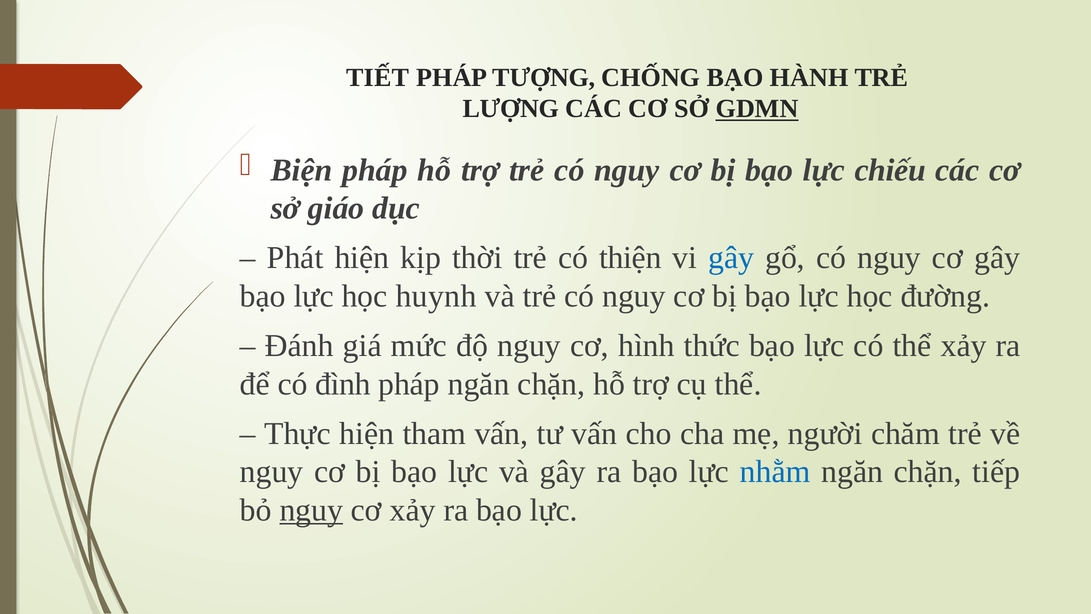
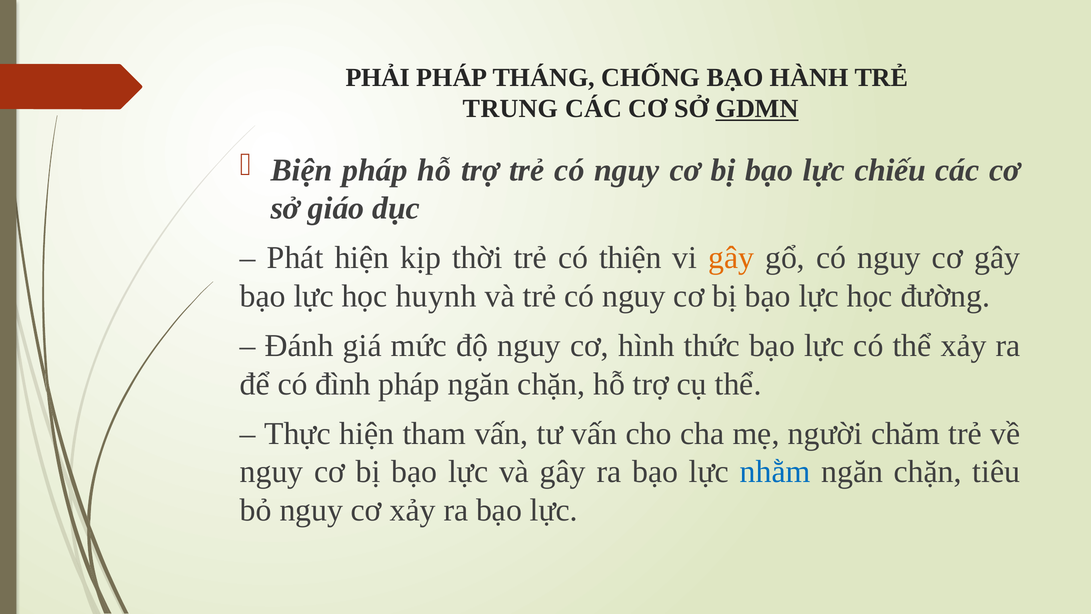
TIẾT: TIẾT -> PHẢI (378, 77)
TƯỢNG: TƯỢNG -> THÁNG (544, 77)
LƯỢNG: LƯỢNG -> TRUNG (511, 109)
gây colour: blue -> orange (731, 258)
tiếp: tiếp -> tiêu (996, 472)
nguy underline: present -> none (311, 510)
